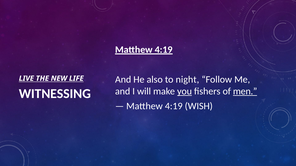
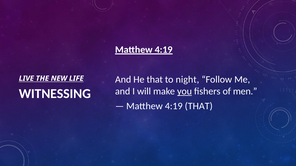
He also: also -> that (155, 80)
men underline: present -> none (245, 91)
4:19 WISH: WISH -> THAT (199, 106)
